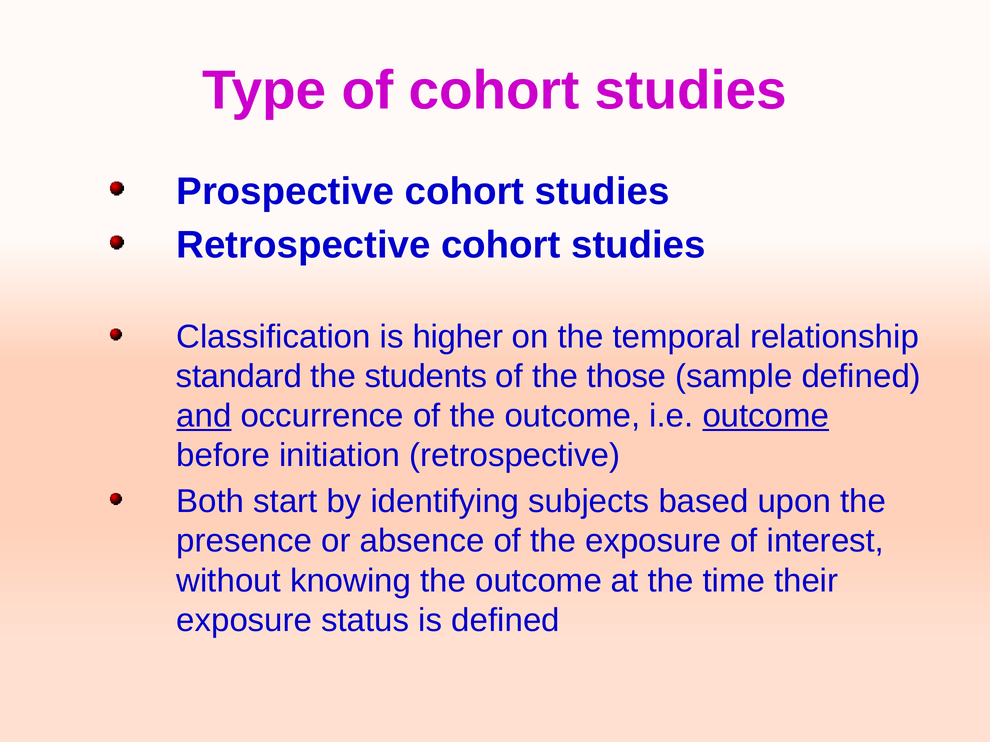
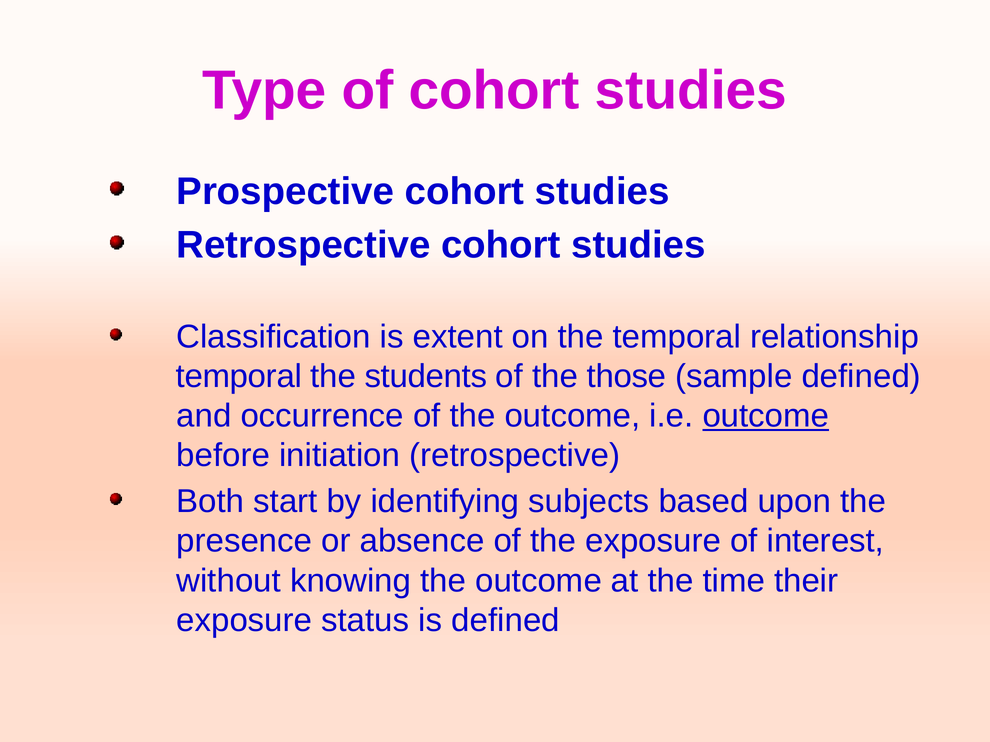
higher: higher -> extent (458, 337)
standard: standard -> temporal (239, 376)
and underline: present -> none (204, 416)
